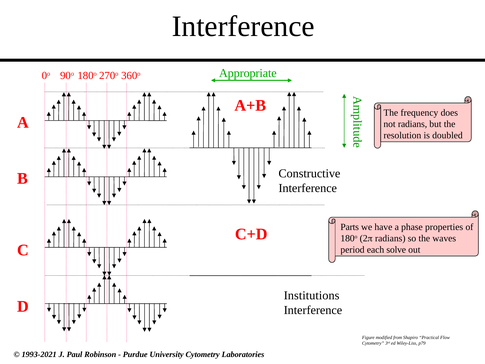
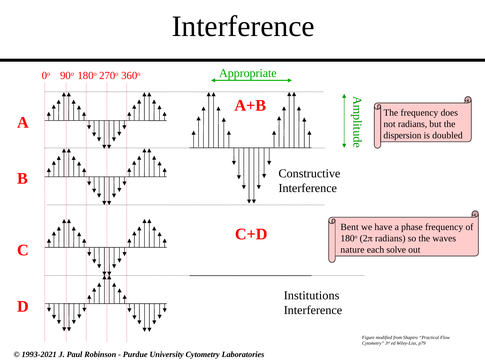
resolution: resolution -> dispersion (402, 135)
Parts: Parts -> Bent (350, 227)
phase properties: properties -> frequency (444, 227)
period: period -> nature (352, 250)
